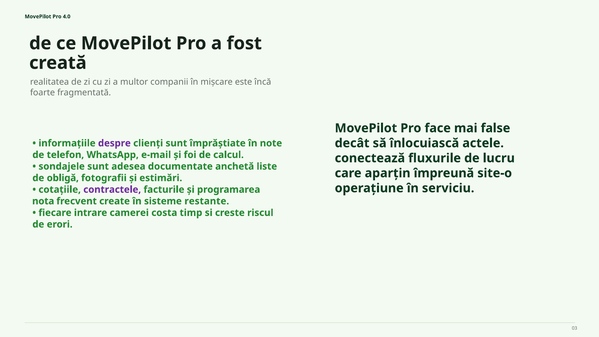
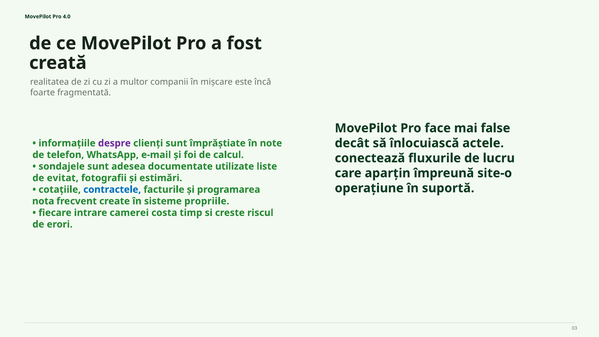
anchetă: anchetă -> utilizate (235, 166)
obligă: obligă -> evitat (63, 178)
serviciu: serviciu -> suportă (448, 188)
contractele colour: purple -> blue (112, 190)
restante: restante -> propriile (207, 201)
